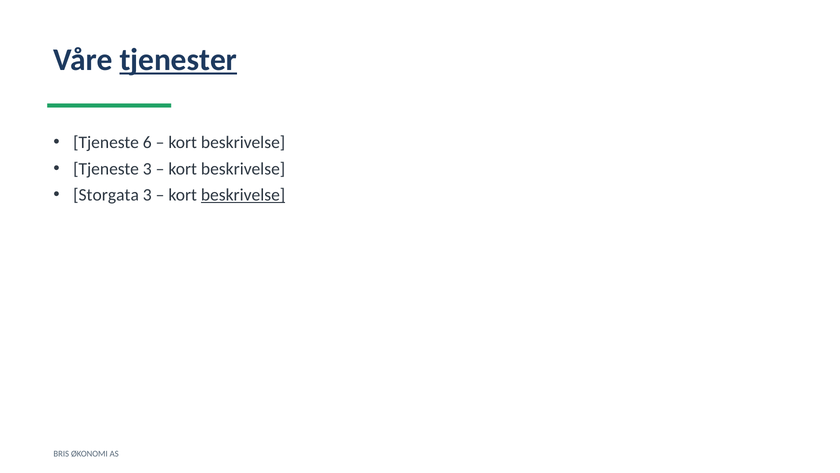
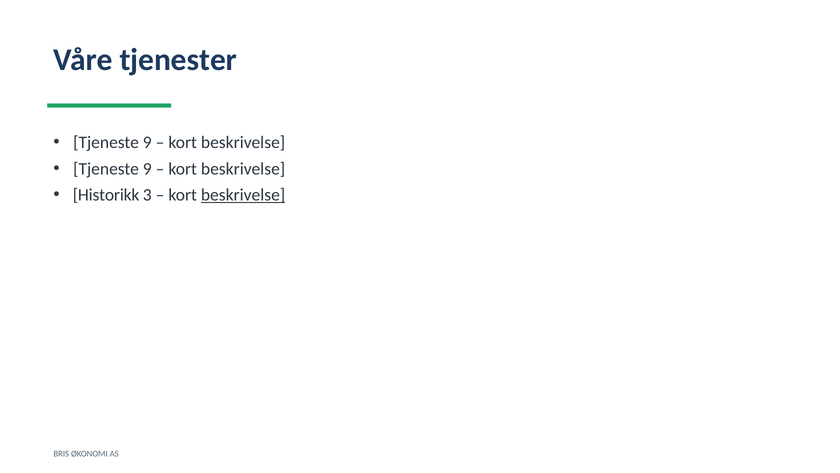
tjenester underline: present -> none (178, 60)
6: 6 -> 9 (147, 142)
3: 3 -> 9 (147, 169)
Storgata: Storgata -> Historikk (106, 195)
